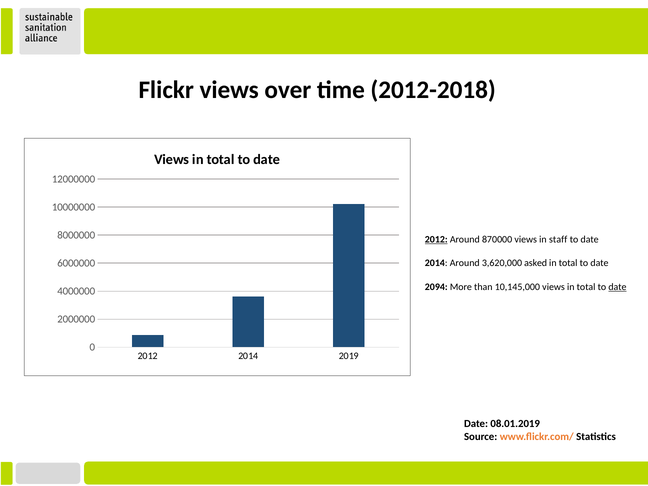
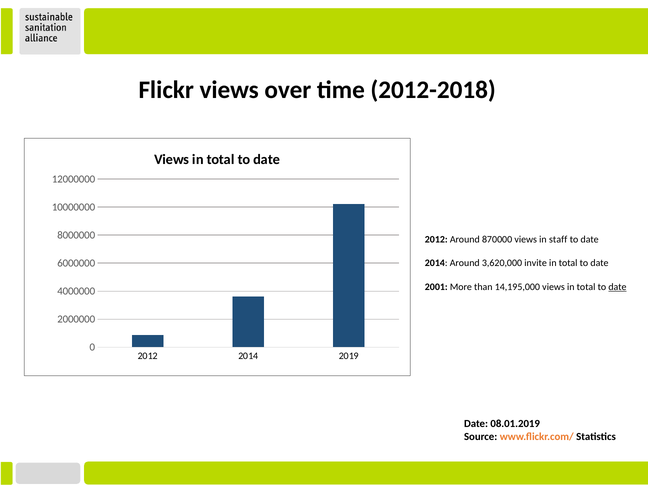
2012 underline: present -> none (436, 239)
asked: asked -> invite (536, 263)
2094: 2094 -> 2001 (436, 287)
10,145,000: 10,145,000 -> 14,195,000 (517, 287)
